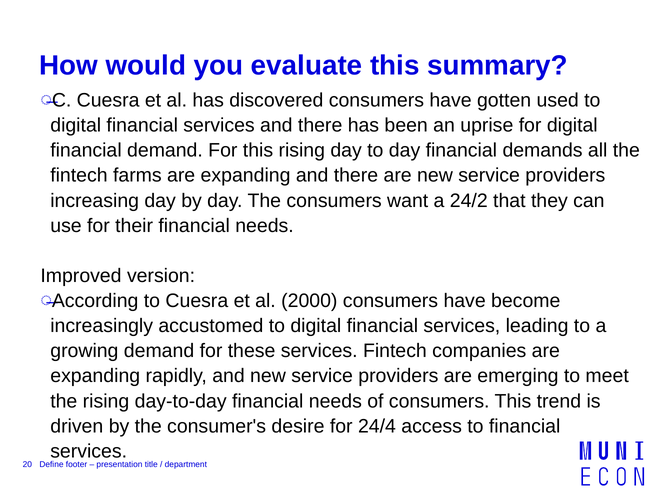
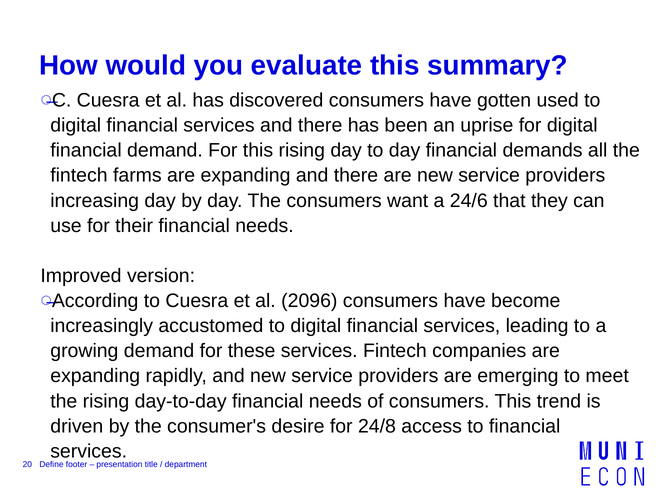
24/2: 24/2 -> 24/6 (469, 201)
2000: 2000 -> 2096 (309, 301)
24/4: 24/4 -> 24/8 (377, 426)
